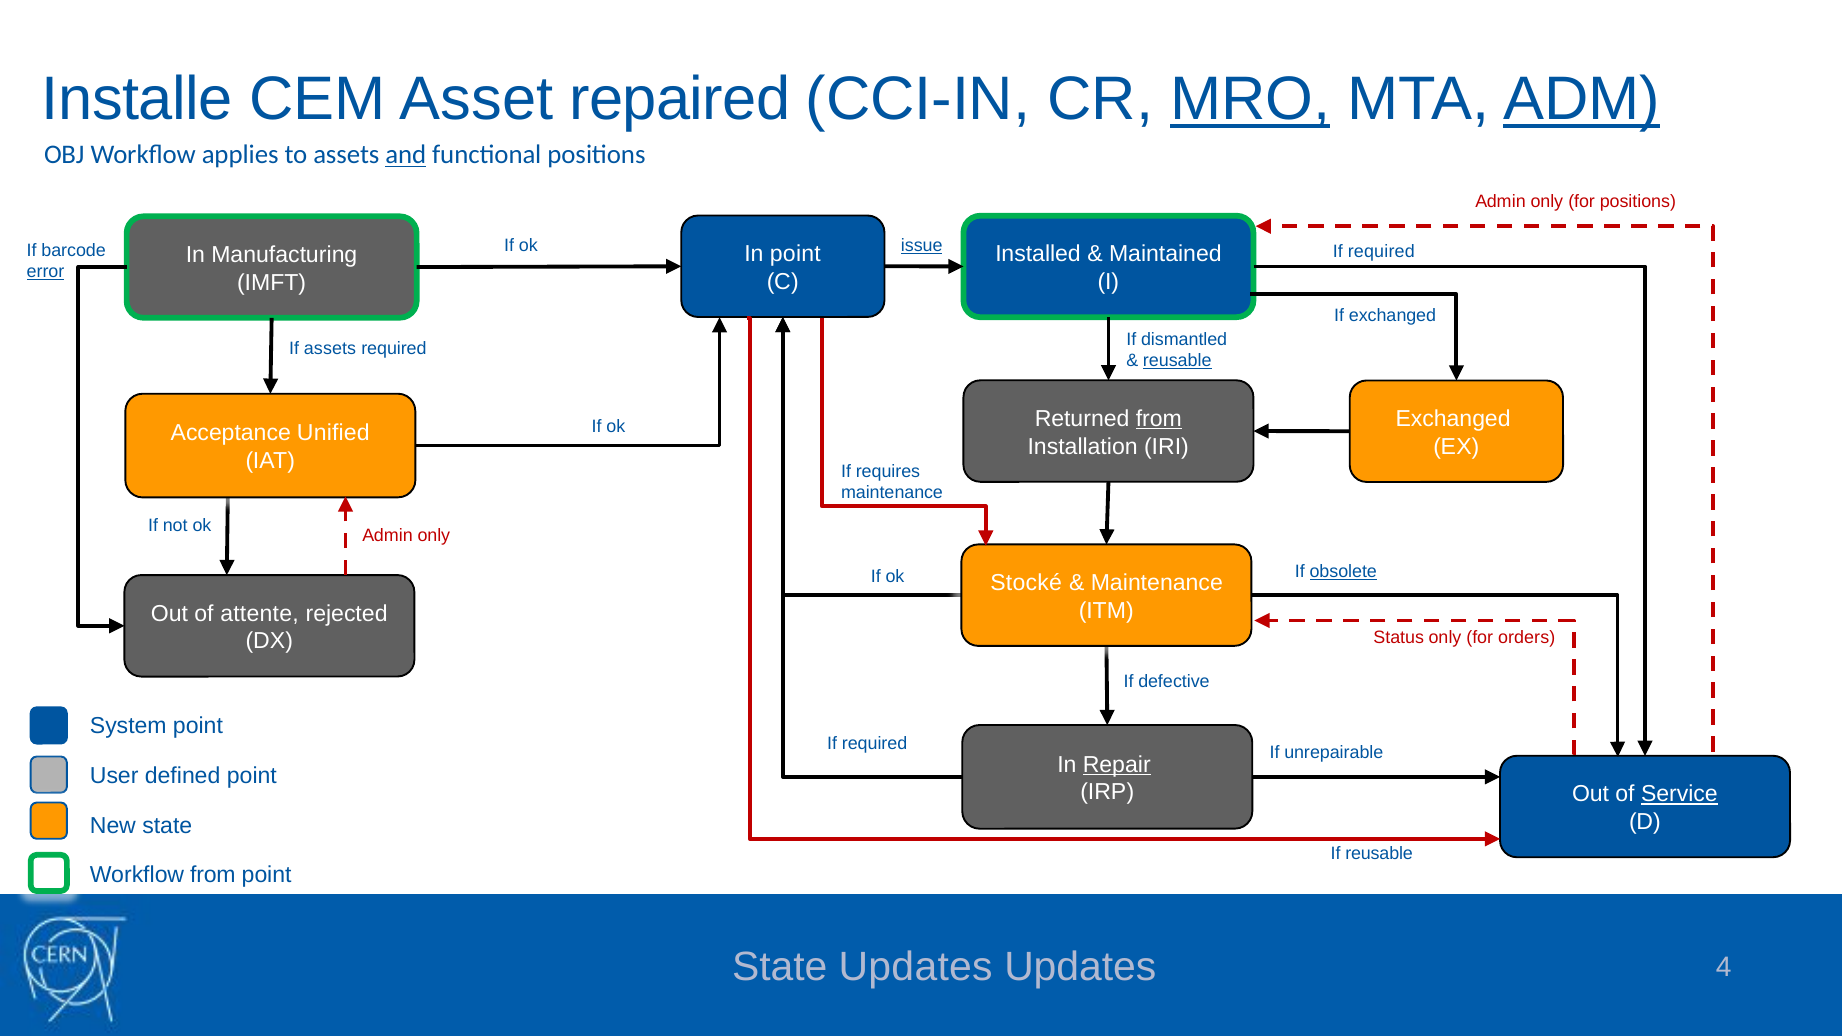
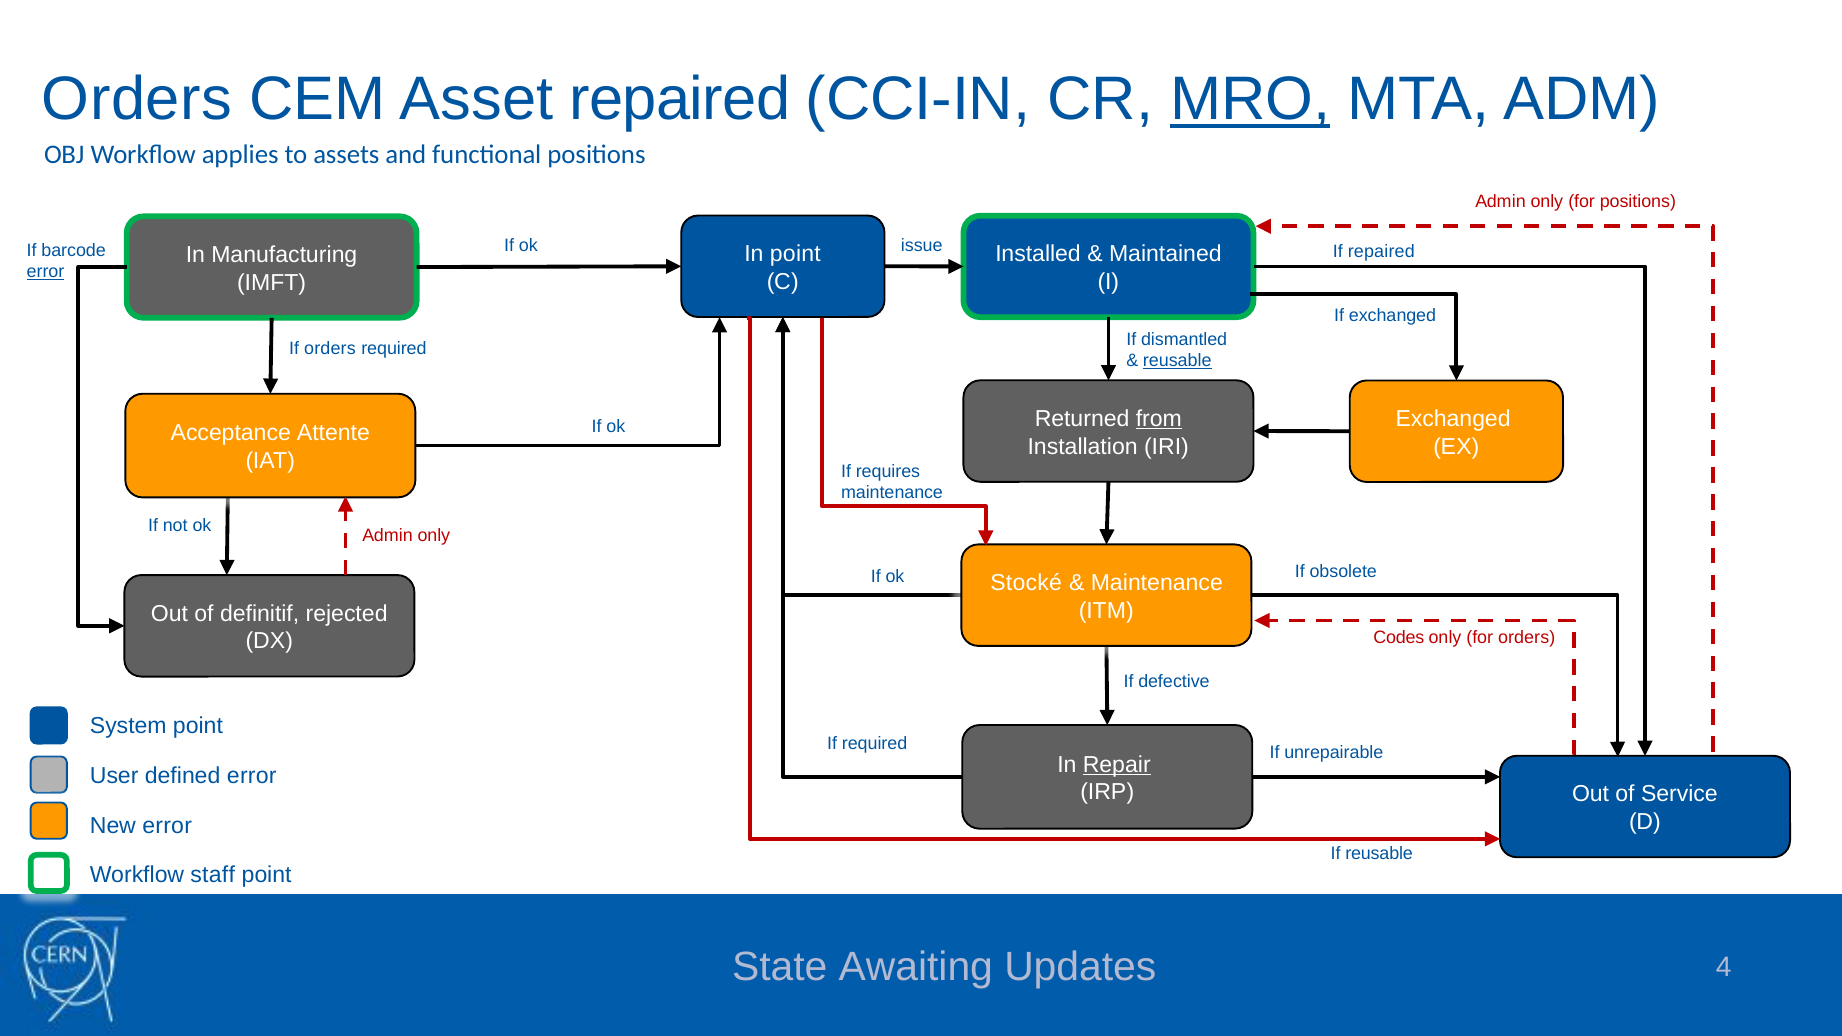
Installe: Installe -> Orders (137, 99)
ADM underline: present -> none (1582, 99)
and underline: present -> none (406, 155)
issue underline: present -> none (922, 246)
required: required -> repaired (1381, 251)
If assets: assets -> orders (330, 348)
Unified: Unified -> Attente (333, 433)
obsolete underline: present -> none (1343, 572)
attente: attente -> definitif (260, 614)
Status: Status -> Codes (1399, 638)
defined point: point -> error (252, 776)
Service underline: present -> none (1679, 794)
New state: state -> error (167, 826)
Workflow from: from -> staff (213, 875)
State Updates: Updates -> Awaiting (916, 967)
